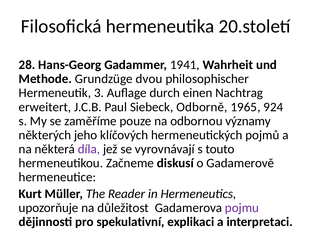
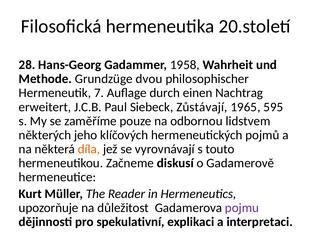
1941: 1941 -> 1958 (185, 65)
3: 3 -> 7 (99, 93)
Odborně: Odborně -> Zůstávají (202, 107)
924: 924 -> 595 (273, 107)
významy: významy -> lidstvem (248, 121)
díla colour: purple -> orange (89, 149)
